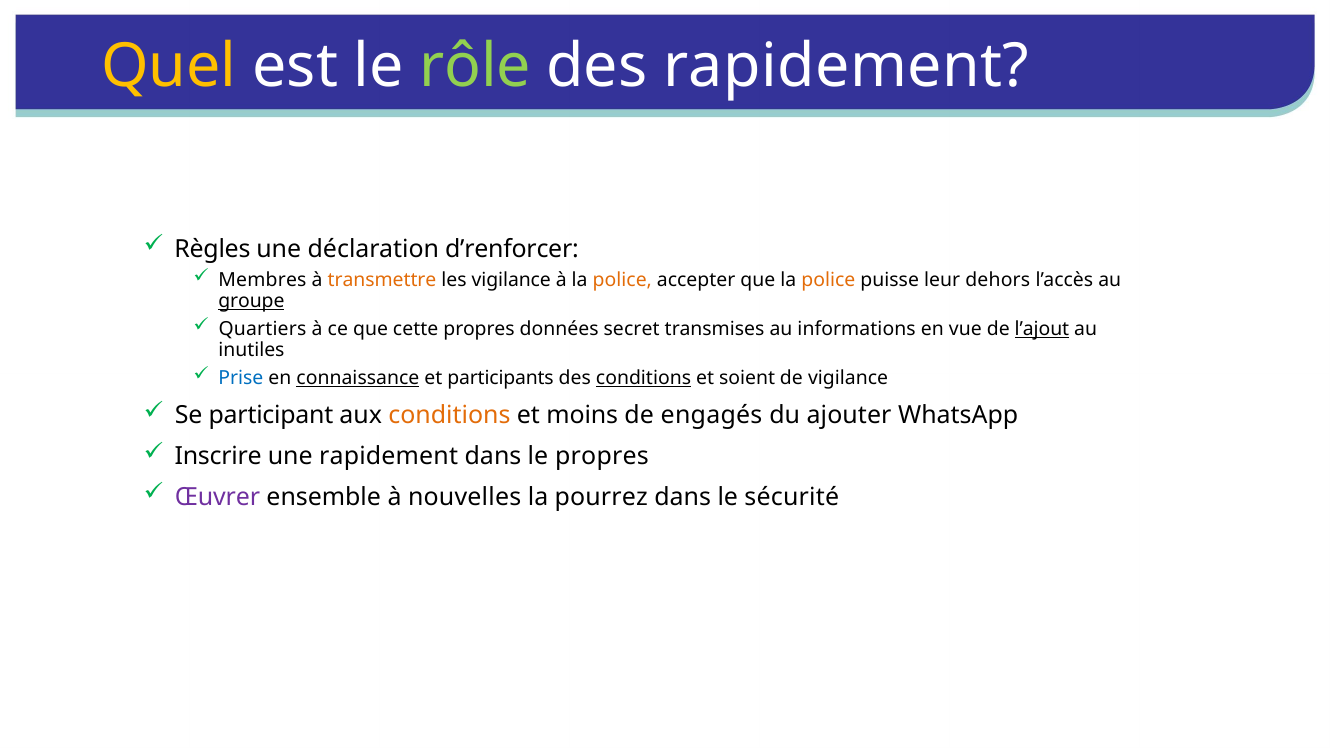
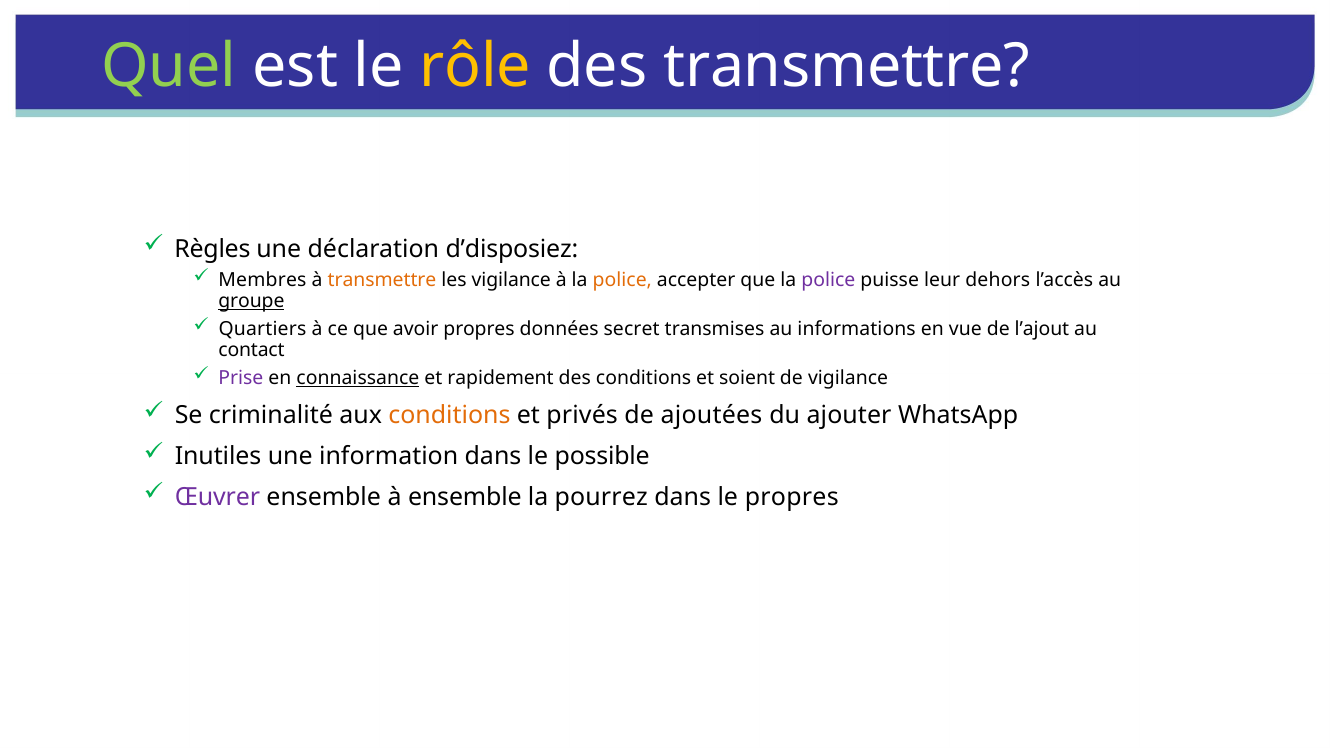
Quel colour: yellow -> light green (169, 66)
rôle colour: light green -> yellow (475, 66)
des rapidement: rapidement -> transmettre (847, 66)
d’renforcer: d’renforcer -> d’disposiez (512, 249)
police colour: orange -> purple (828, 280)
cette: cette -> avoir (416, 329)
l’ajout underline: present -> none (1042, 329)
inutiles: inutiles -> contact (252, 350)
Prise colour: blue -> purple (241, 378)
participants: participants -> rapidement (501, 378)
conditions underline: present -> none (644, 378)
participant: participant -> criminalité (271, 416)
moins: moins -> privés (582, 416)
engagés: engagés -> ajoutées (712, 416)
Inscrire: Inscrire -> Inutiles (218, 457)
une rapidement: rapidement -> information (389, 457)
le propres: propres -> possible (602, 457)
à nouvelles: nouvelles -> ensemble (465, 497)
le sécurité: sécurité -> propres (792, 497)
